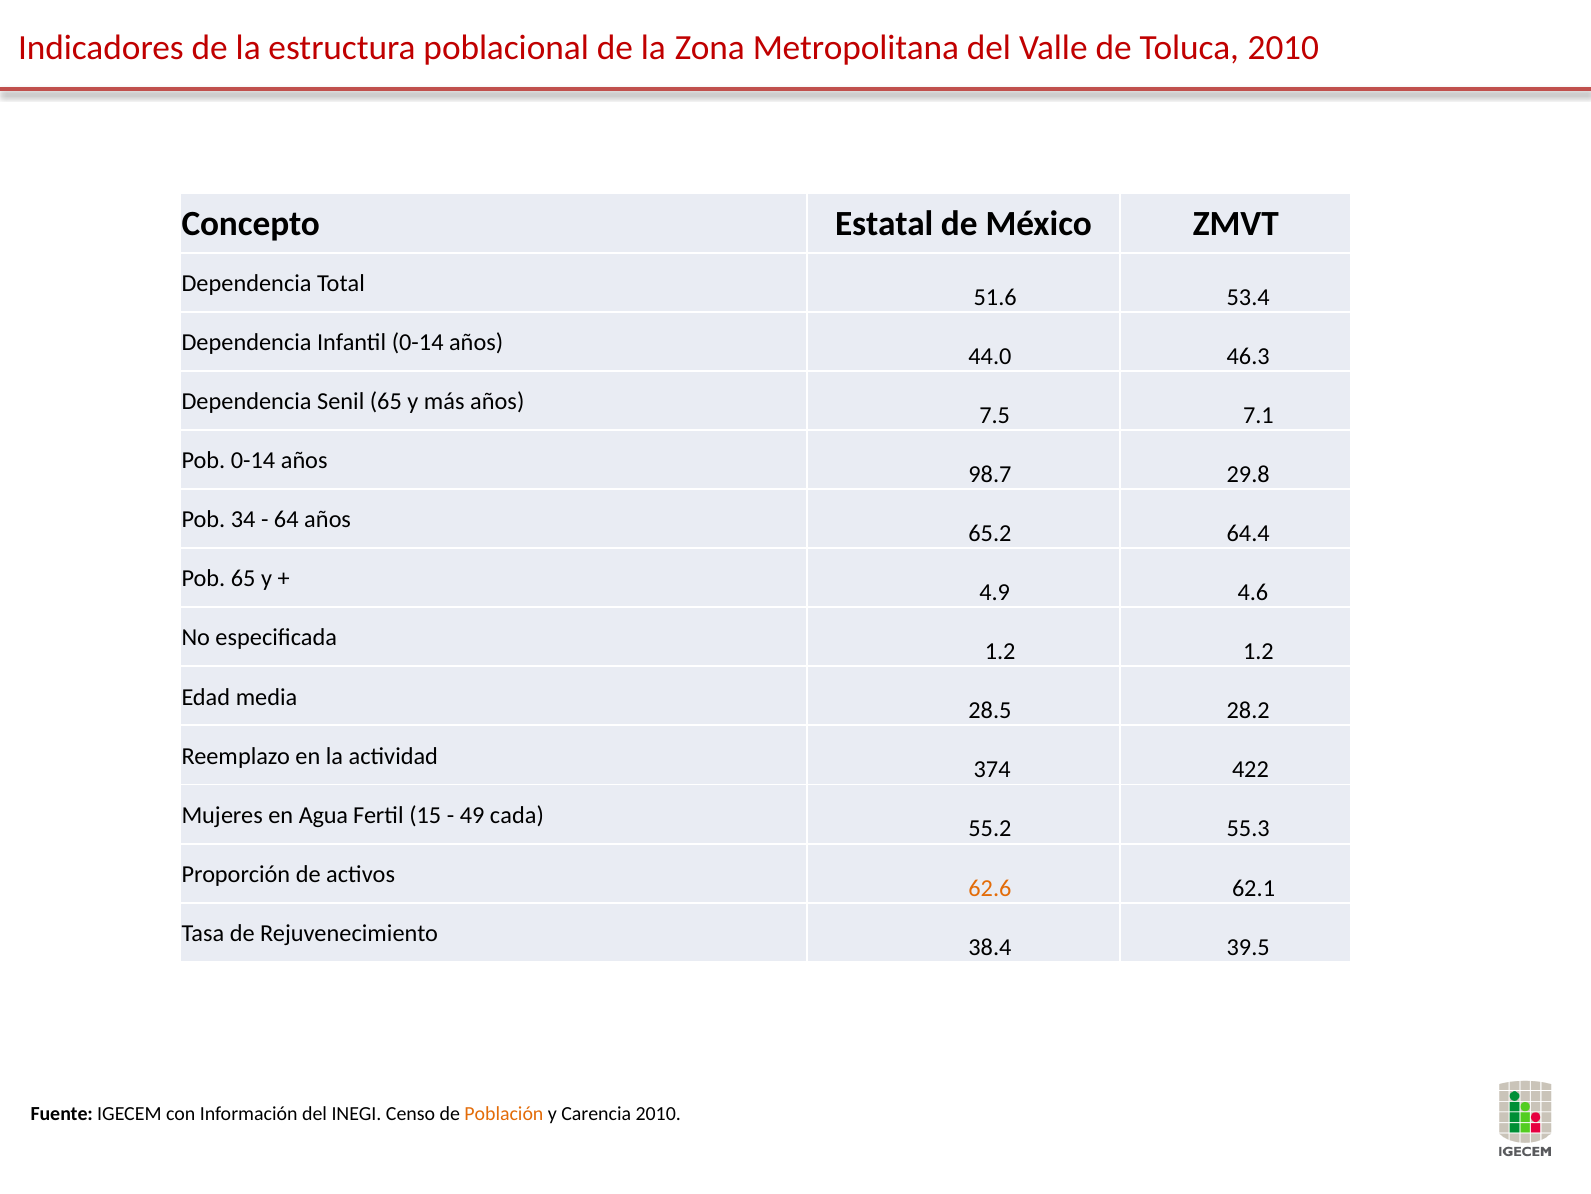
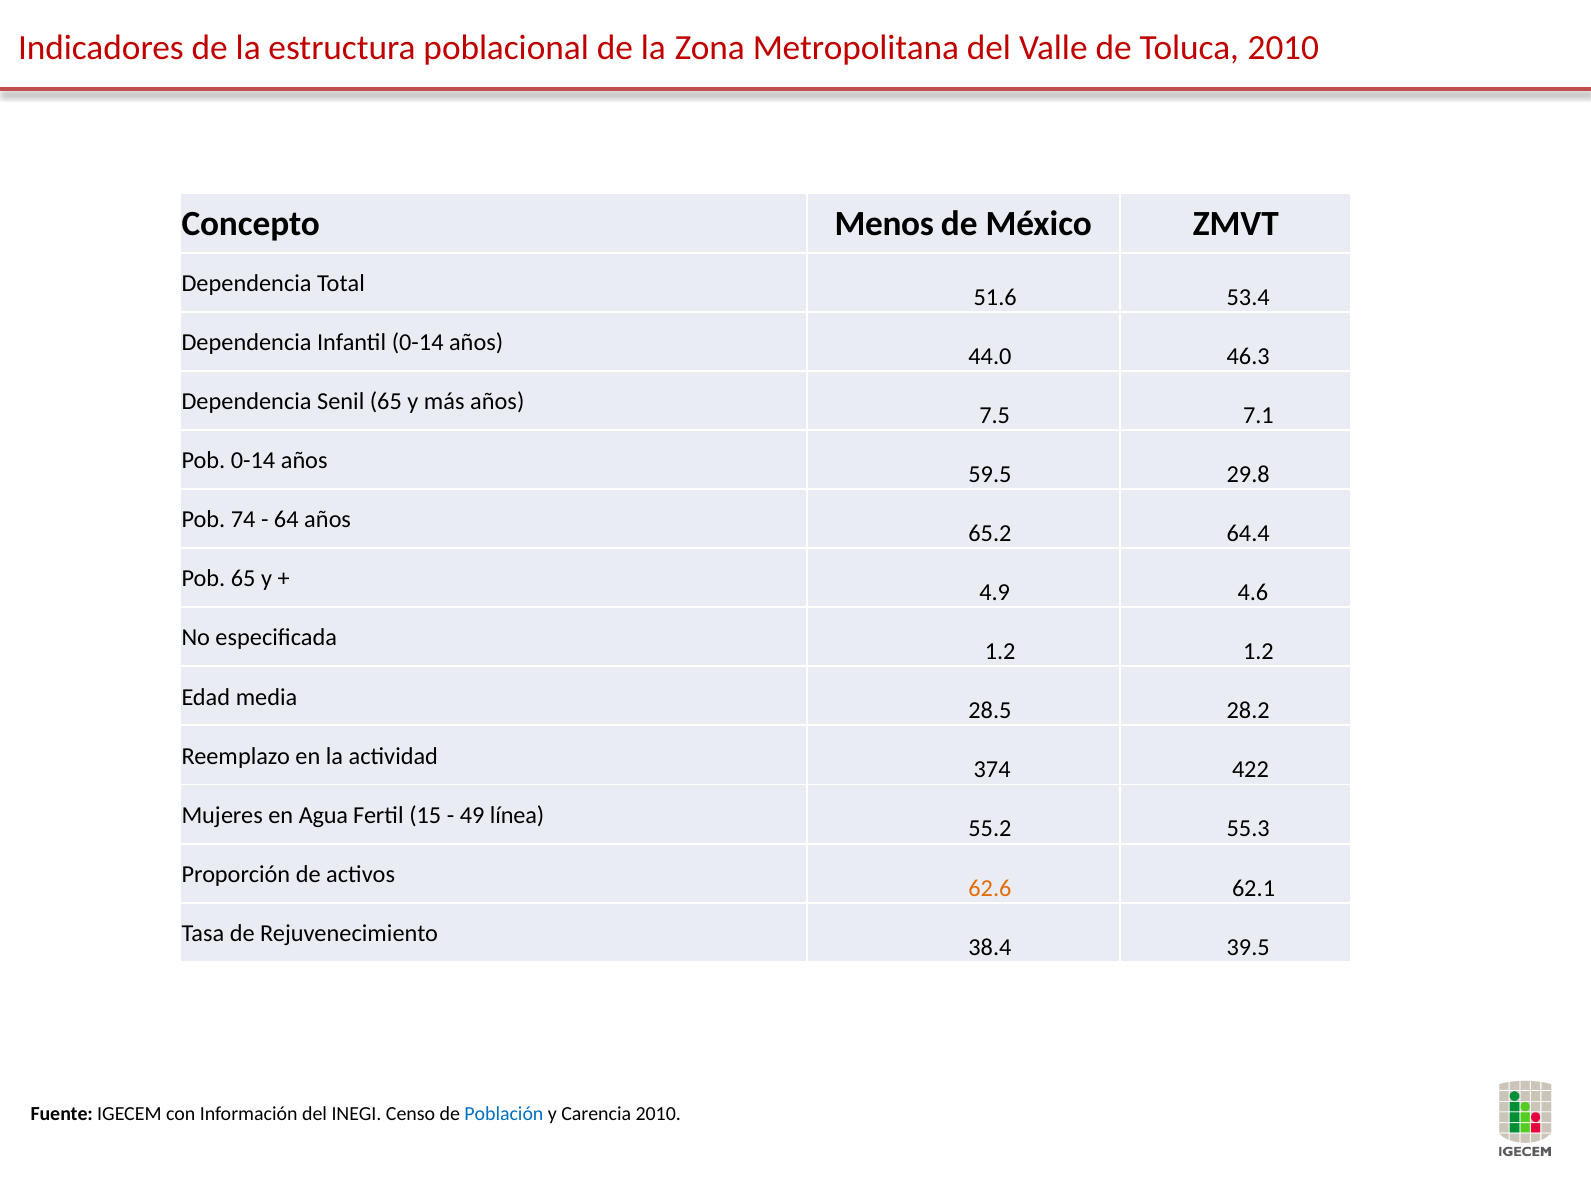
Estatal: Estatal -> Menos (884, 224)
98.7: 98.7 -> 59.5 (990, 474)
34: 34 -> 74 (243, 519)
cada: cada -> línea (517, 815)
Población colour: orange -> blue (504, 1113)
